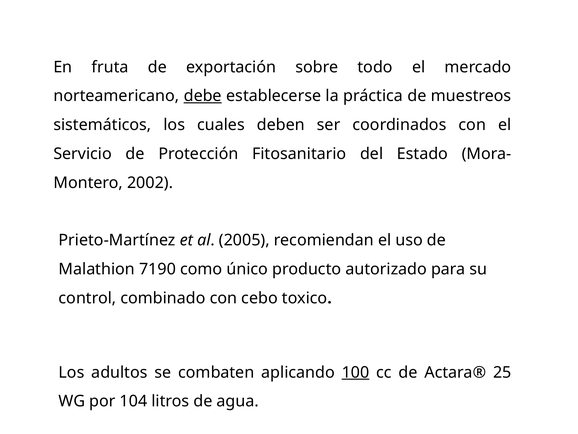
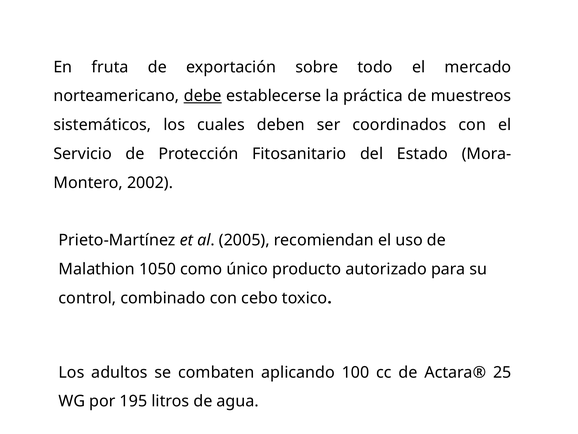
7190: 7190 -> 1050 (158, 269)
100 underline: present -> none (356, 372)
104: 104 -> 195 (133, 401)
